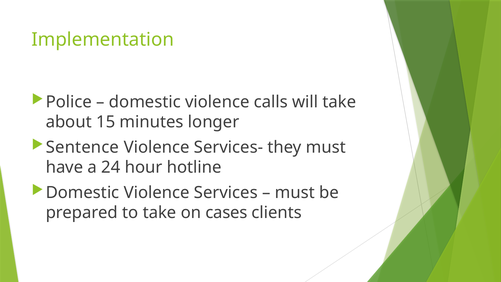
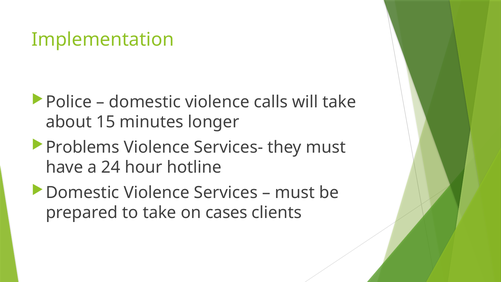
Sentence: Sentence -> Problems (83, 147)
